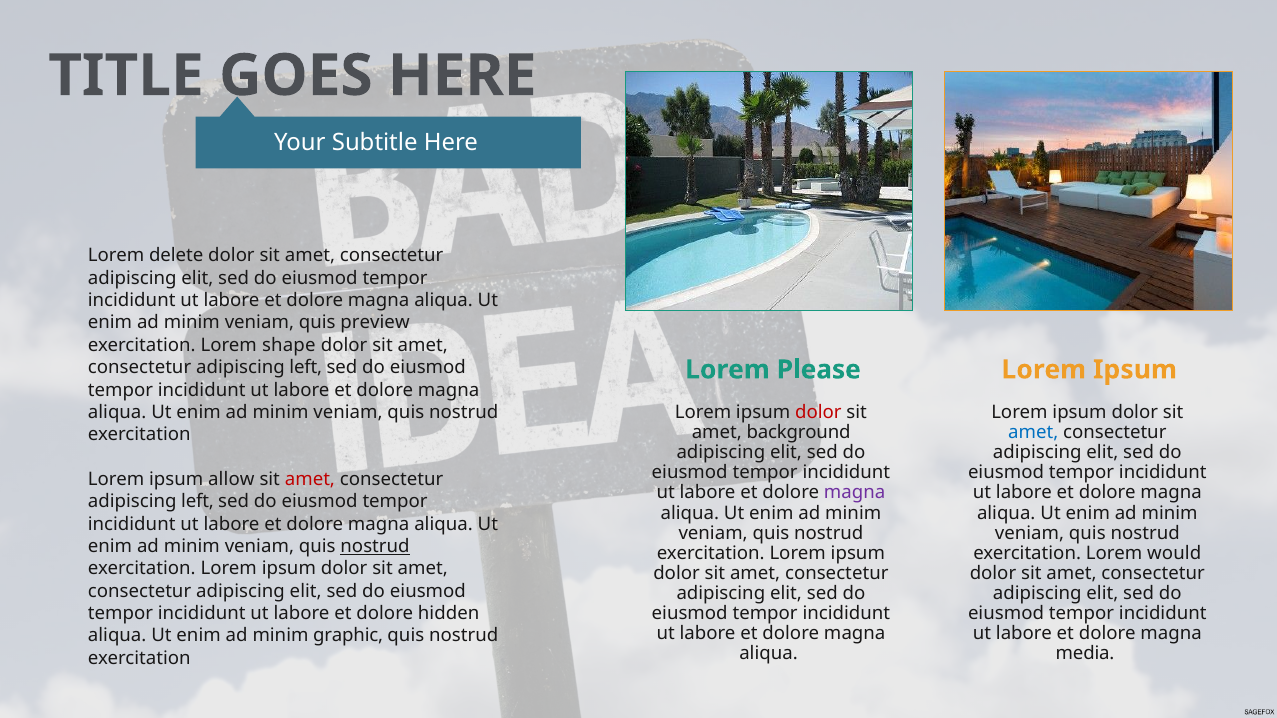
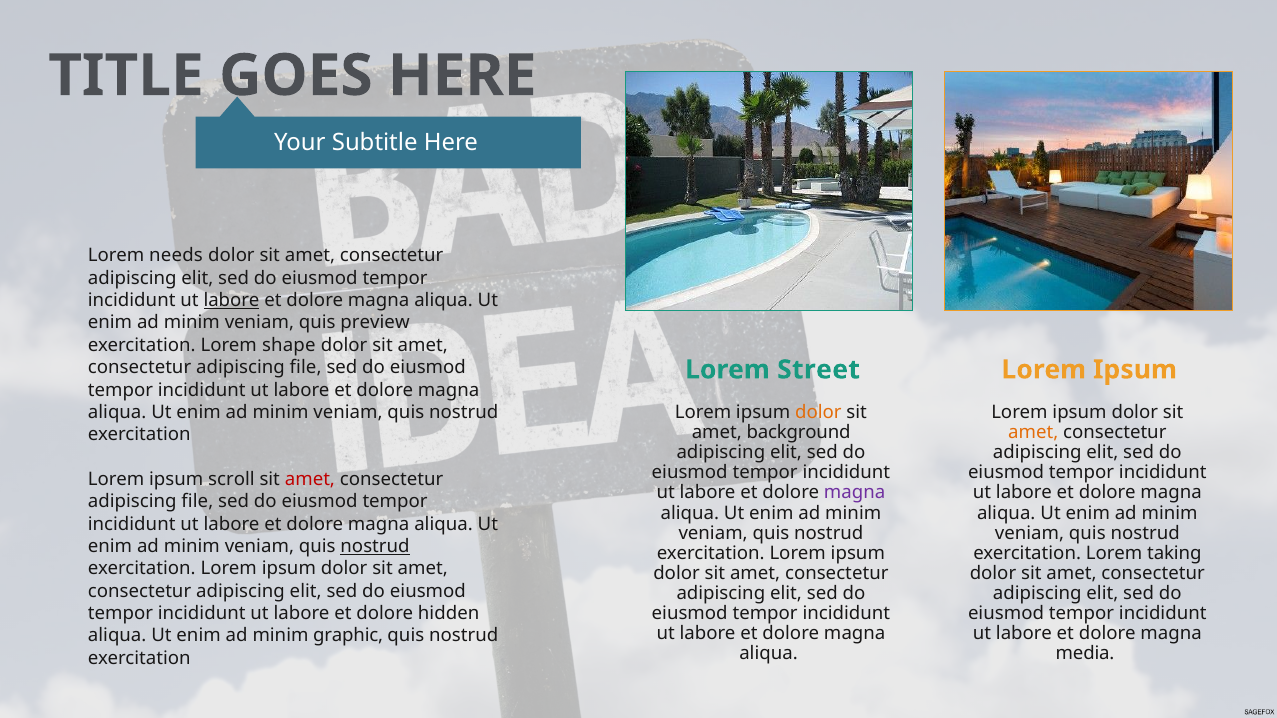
delete: delete -> needs (176, 256)
labore underline: none -> present (232, 301)
left: left -> file (306, 368)
Please: Please -> Street (818, 370)
dolor colour: red -> orange (818, 412)
amet colour: blue -> orange (1033, 433)
allow: allow -> scroll (231, 479)
left: left -> file (197, 502)
would: would -> taking (1174, 553)
